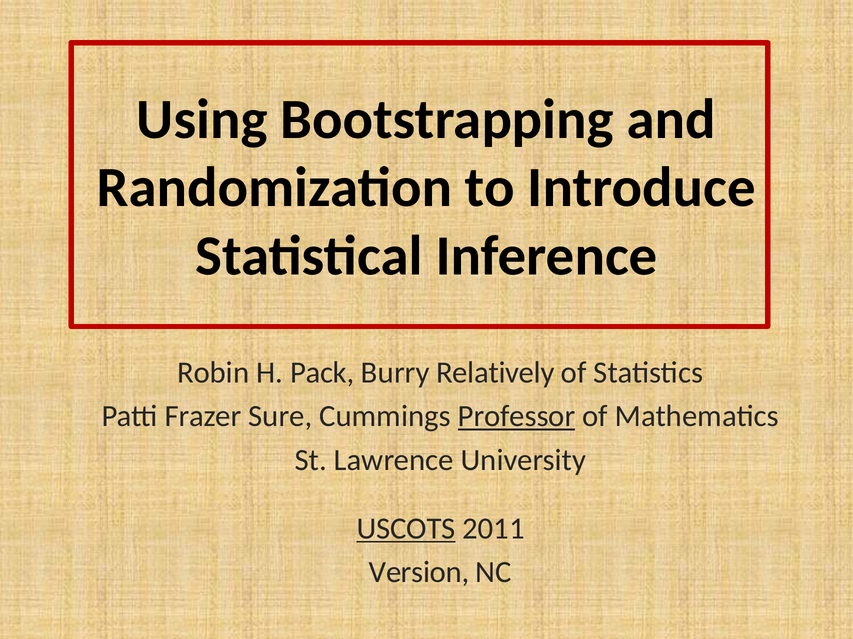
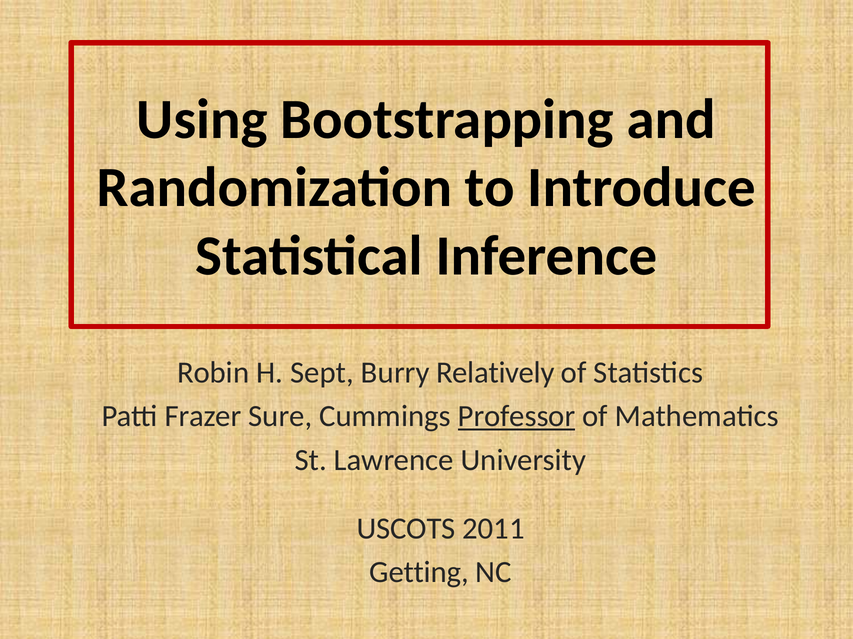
Pack: Pack -> Sept (322, 373)
USCOTS underline: present -> none (406, 529)
Version: Version -> Getting (419, 573)
